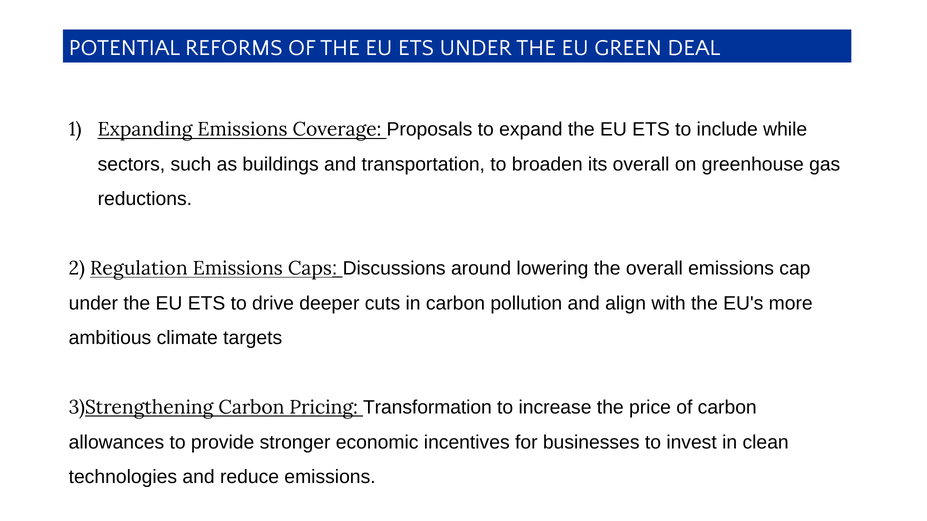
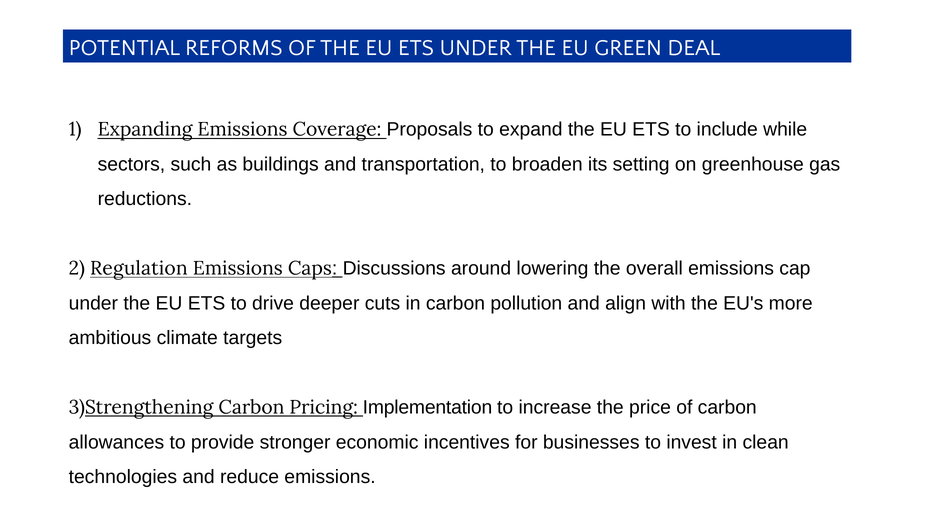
its overall: overall -> setting (641, 164)
Transformation: Transformation -> Implementation (427, 408)
